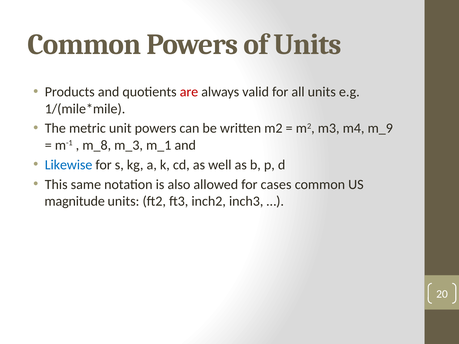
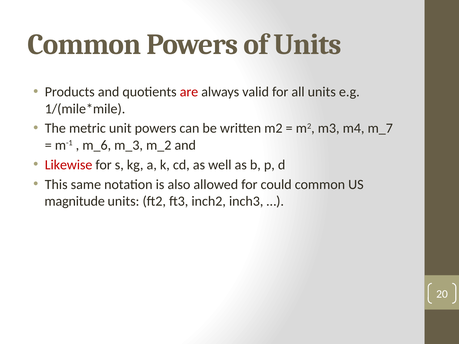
m_9: m_9 -> m_7 (380, 128)
m_8: m_8 -> m_6 (97, 145)
m_1: m_1 -> m_2 (159, 145)
Likewise colour: blue -> red (69, 165)
cases: cases -> could (276, 185)
